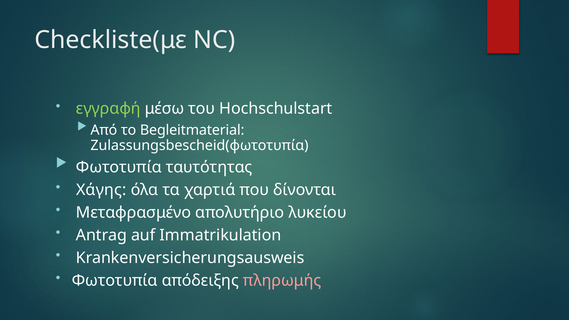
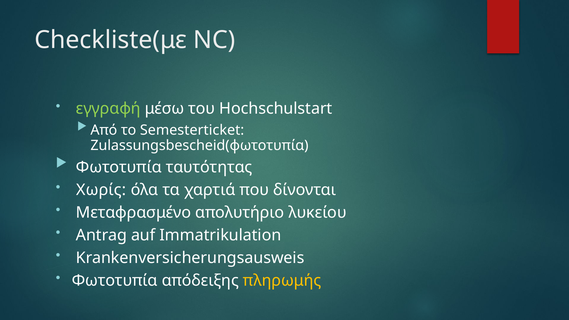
Begleitmaterial: Begleitmaterial -> Semesterticket (192, 130)
Χάγης: Χάγης -> Χωρίς (101, 190)
πληρωμής colour: pink -> yellow (282, 281)
